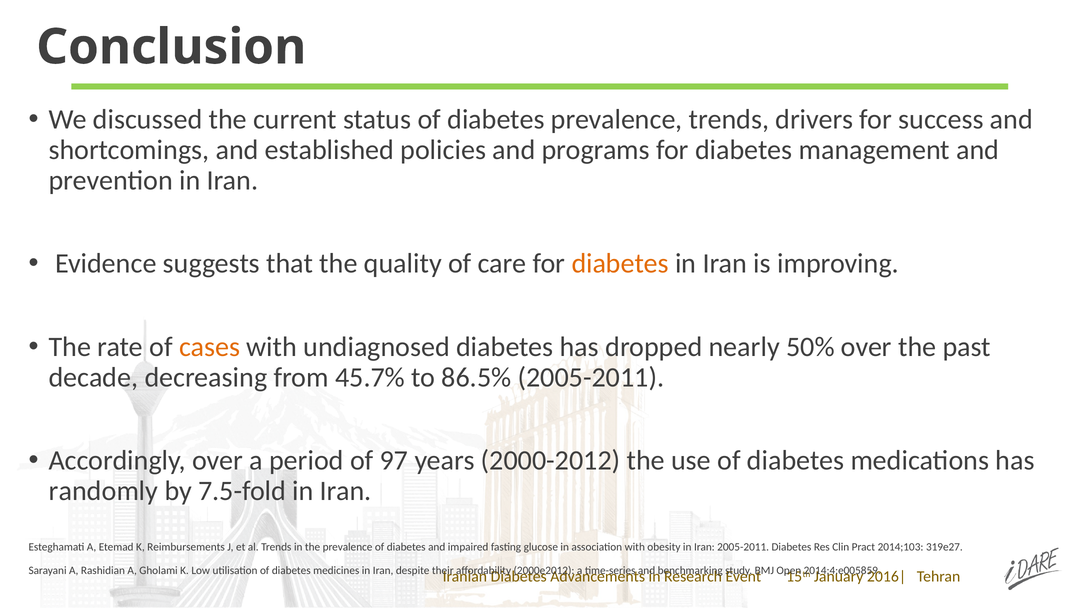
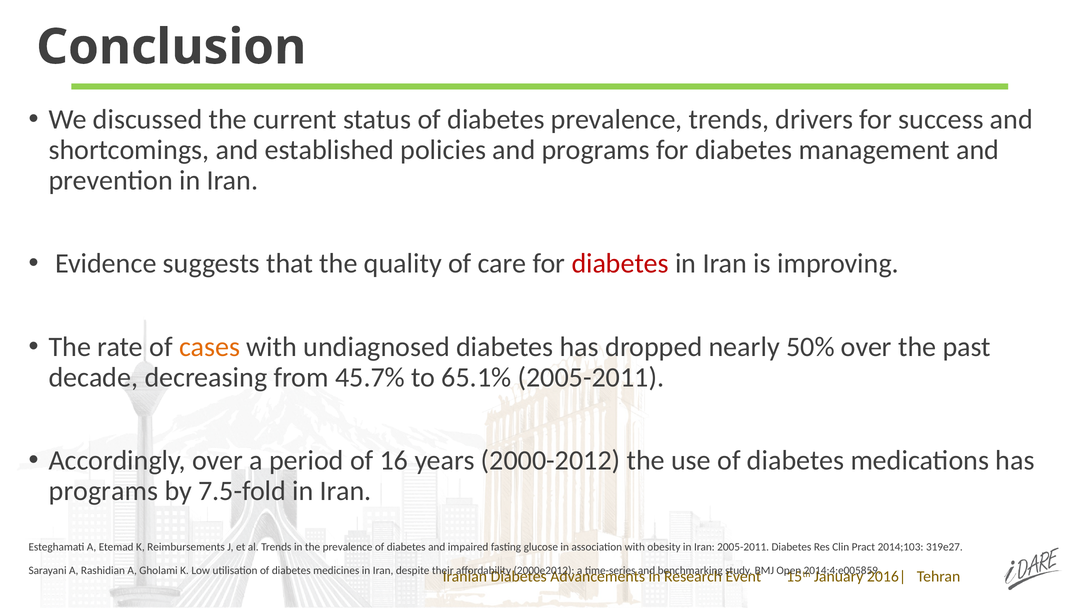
diabetes colour: orange -> red (620, 263)
86.5%: 86.5% -> 65.1% (476, 377)
97: 97 -> 16 (394, 460)
randomly: randomly -> programs (103, 490)
